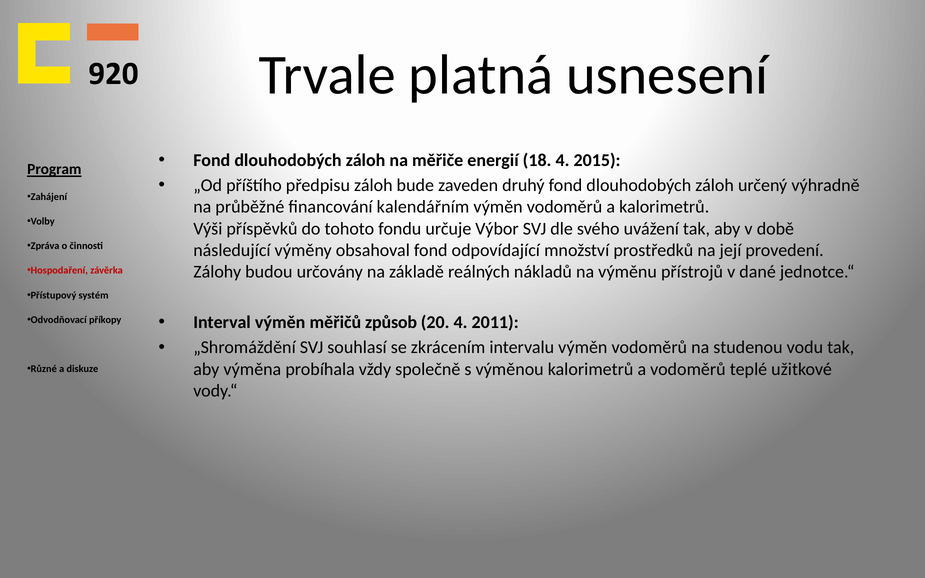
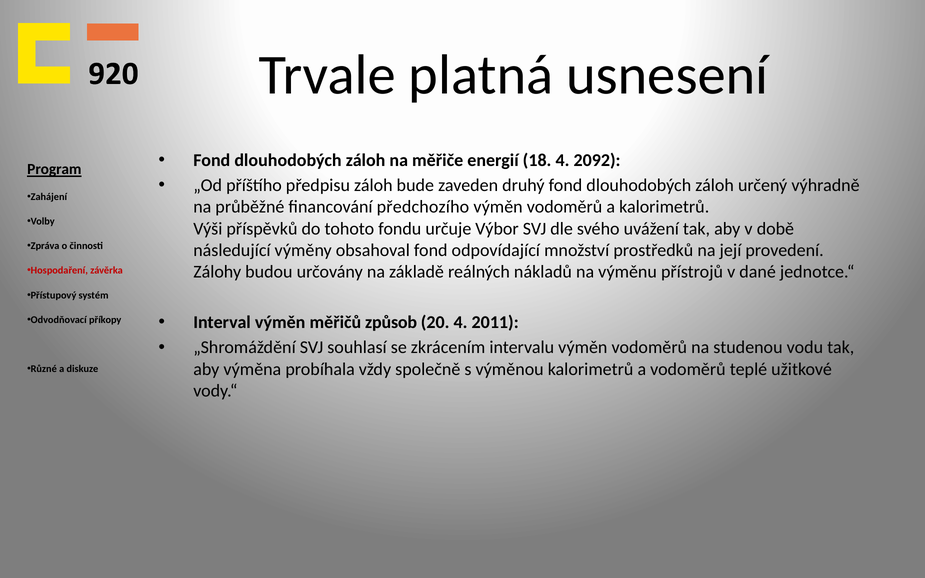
2015: 2015 -> 2092 (597, 160)
kalendářním: kalendářním -> předchozího (423, 207)
